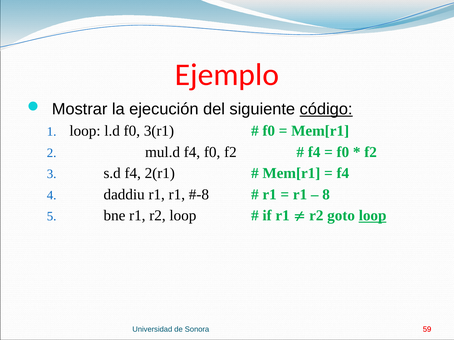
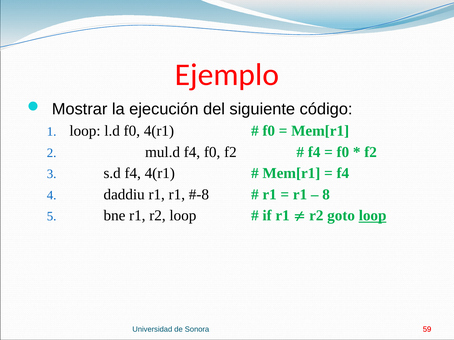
código underline: present -> none (326, 109)
f0 3(r1: 3(r1 -> 4(r1 (159, 131)
f4 2(r1: 2(r1 -> 4(r1 (160, 174)
